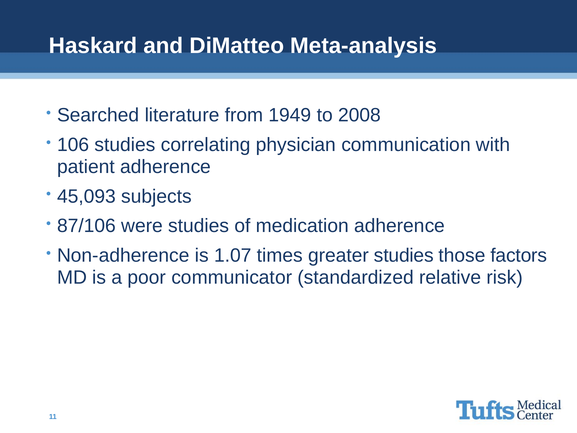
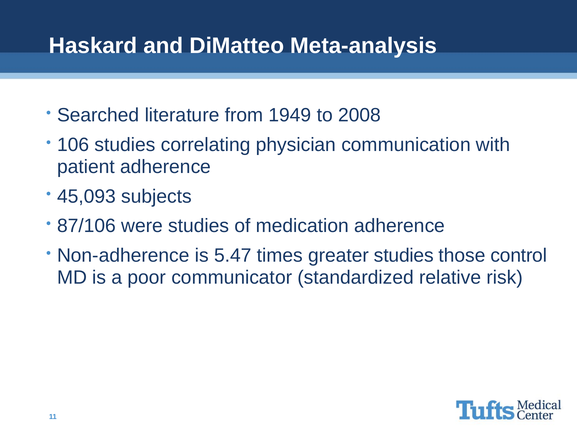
1.07: 1.07 -> 5.47 (233, 255)
factors: factors -> control (519, 255)
